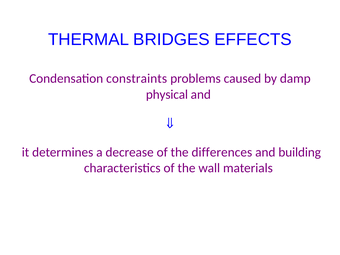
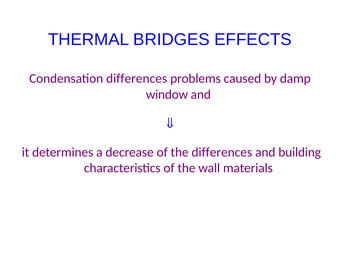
Condensation constraints: constraints -> differences (137, 79)
physical: physical -> window (167, 94)
